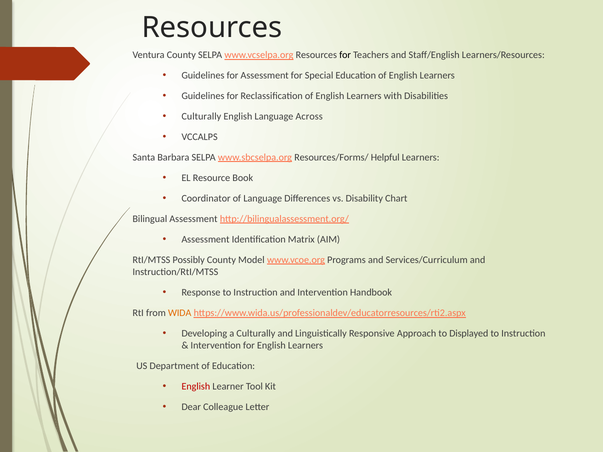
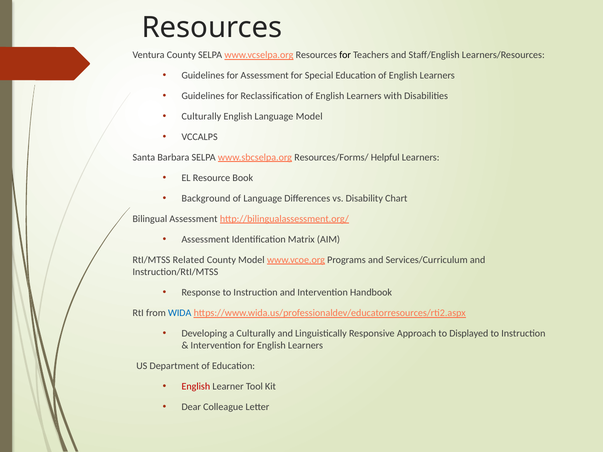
Language Across: Across -> Model (309, 116)
Coordinator: Coordinator -> Background (206, 198)
Possibly: Possibly -> Related (189, 260)
WIDA colour: orange -> blue (180, 313)
